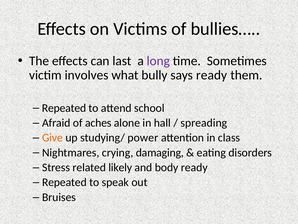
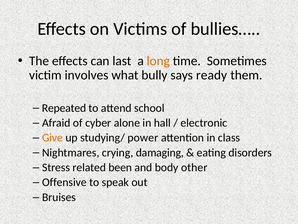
long colour: purple -> orange (158, 61)
aches: aches -> cyber (98, 123)
spreading: spreading -> electronic (204, 123)
likely: likely -> been (120, 167)
body ready: ready -> other (194, 167)
Repeated: Repeated -> Offensive (64, 182)
